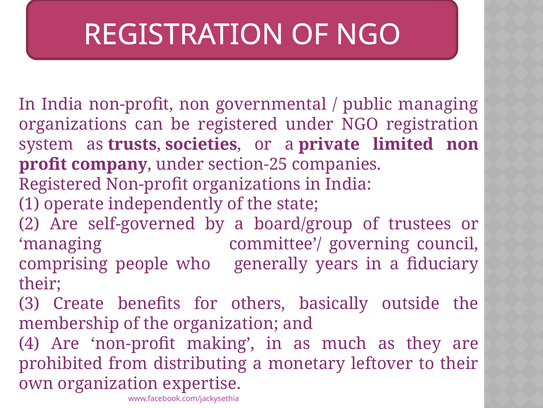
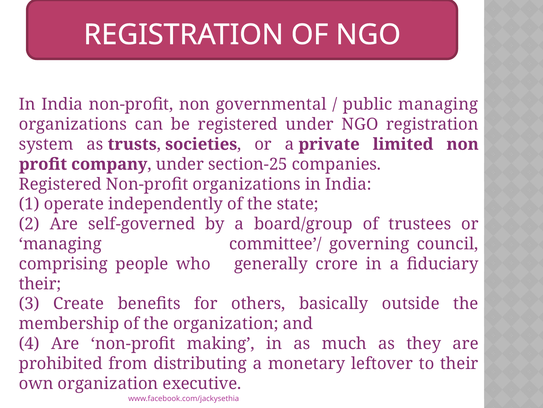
years: years -> crore (337, 263)
expertise: expertise -> executive (202, 383)
